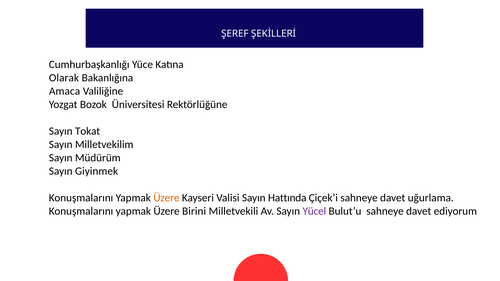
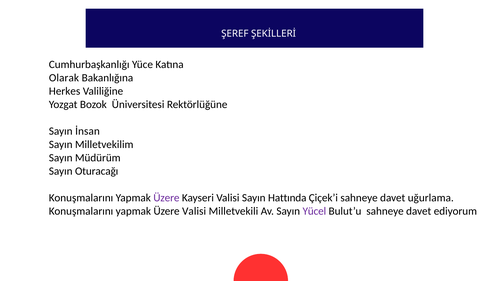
Amaca: Amaca -> Herkes (65, 91)
Tokat: Tokat -> İnsan (87, 131)
Giyinmek: Giyinmek -> Oturacağı (97, 171)
Üzere colour: orange -> purple (166, 198)
Üzere Birini: Birini -> Valisi (194, 211)
